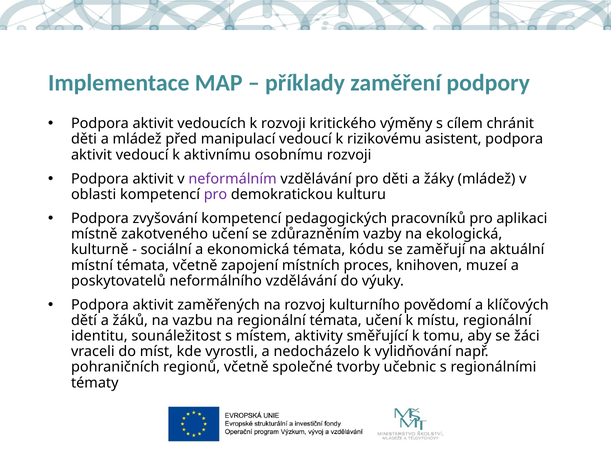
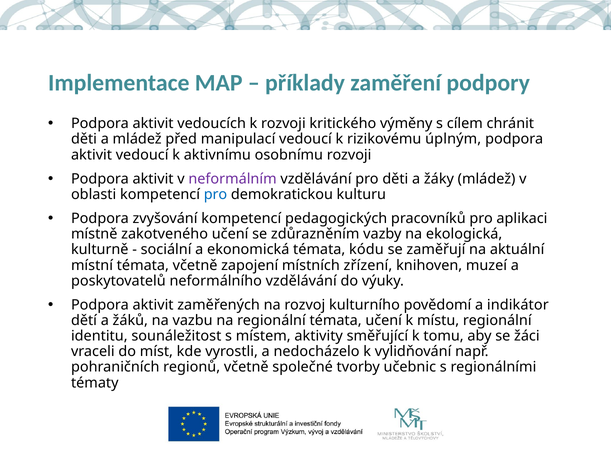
asistent: asistent -> úplným (453, 139)
pro colour: purple -> blue (216, 195)
proces: proces -> zřízení (368, 265)
klíčových: klíčových -> indikátor (518, 305)
